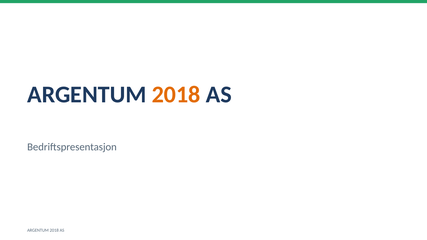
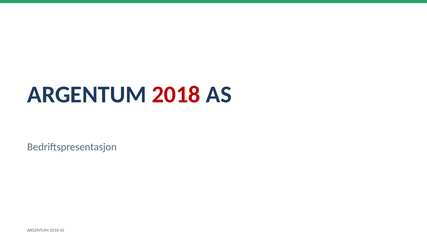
2018 colour: orange -> red (176, 95)
